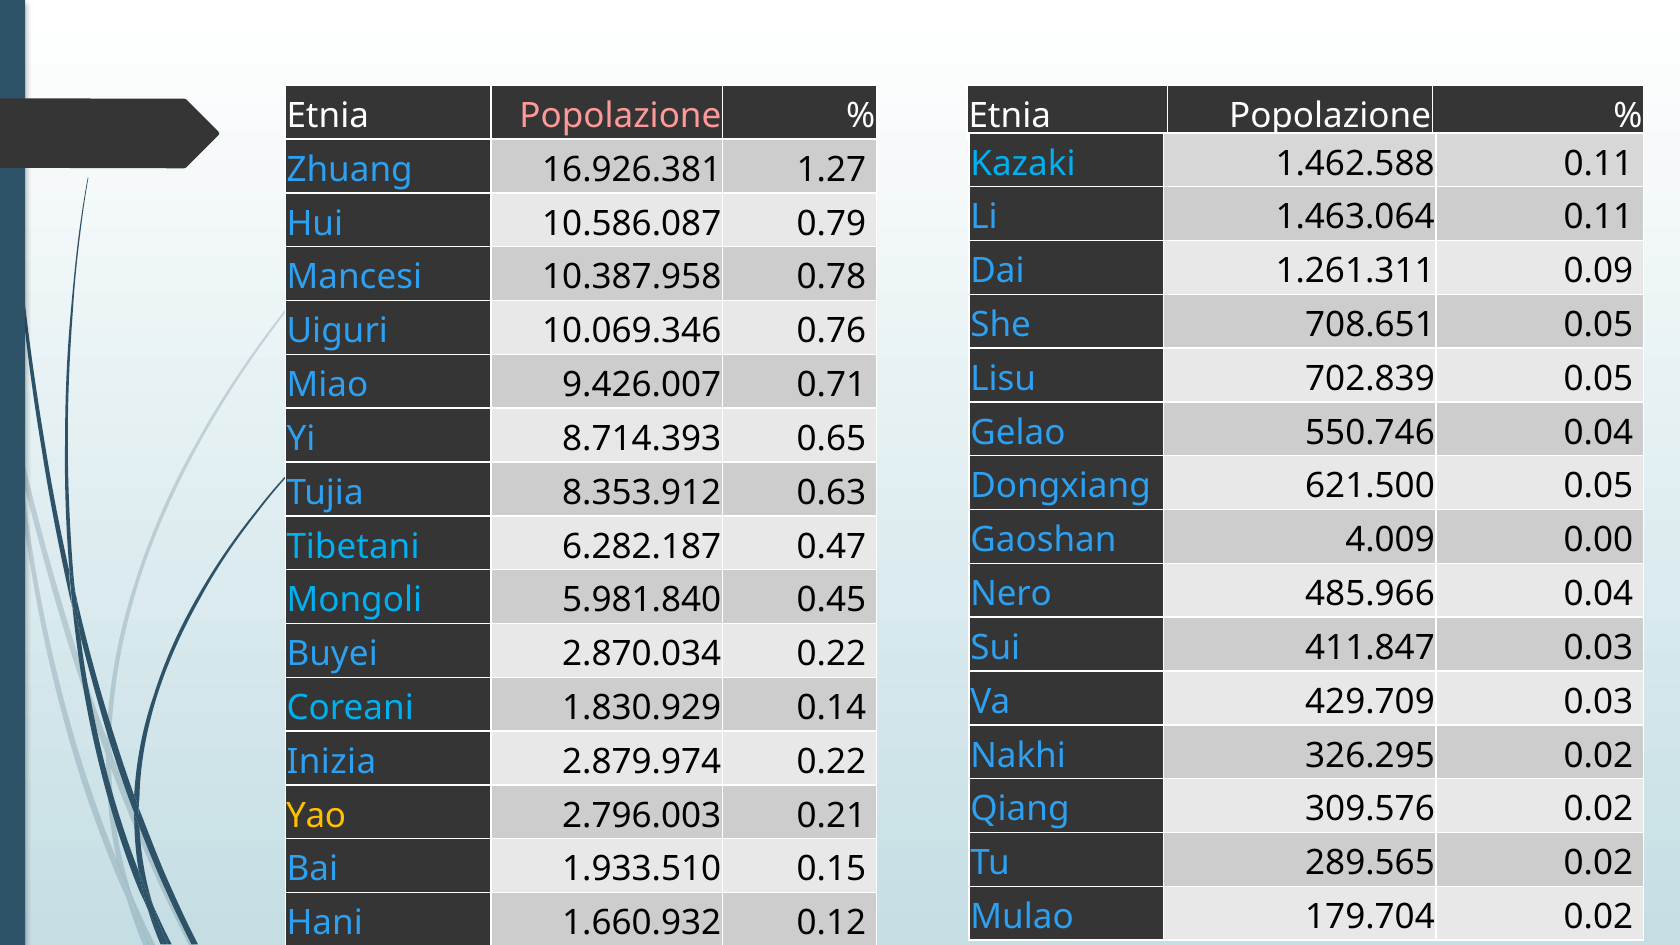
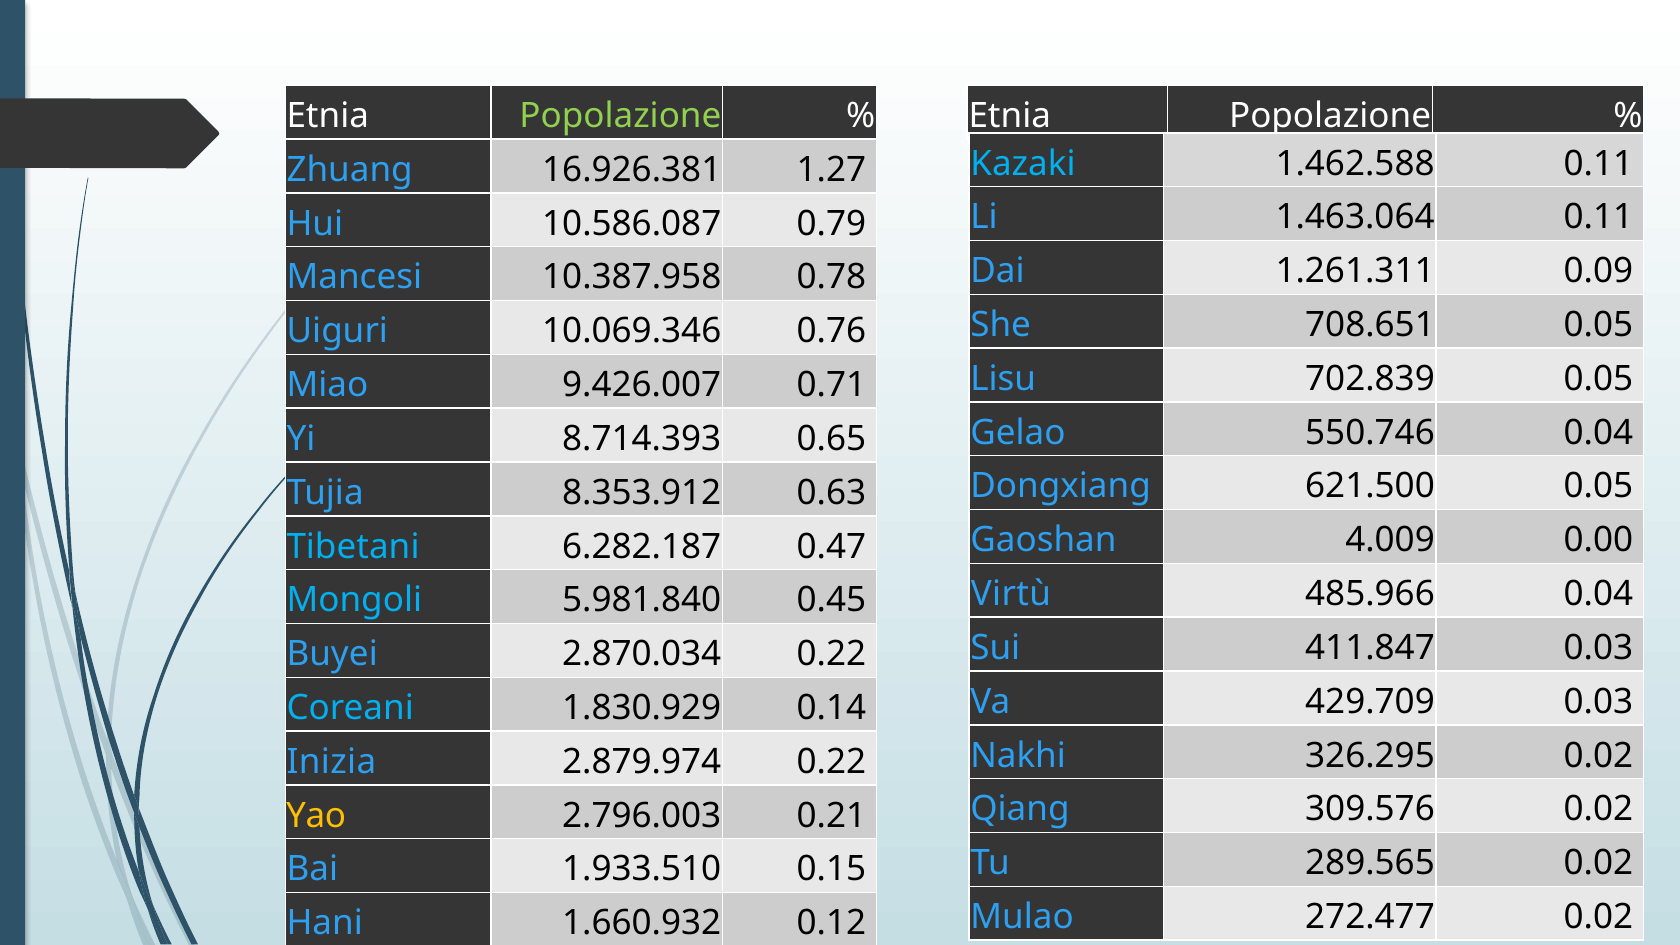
Popolazione colour: pink -> light green (620, 116)
Nero: Nero -> Virtù (1011, 594)
179.704: 179.704 -> 272.477 (1370, 917)
